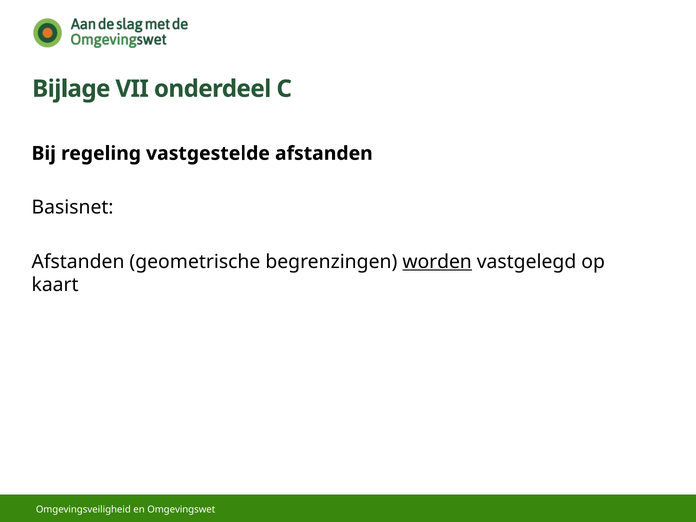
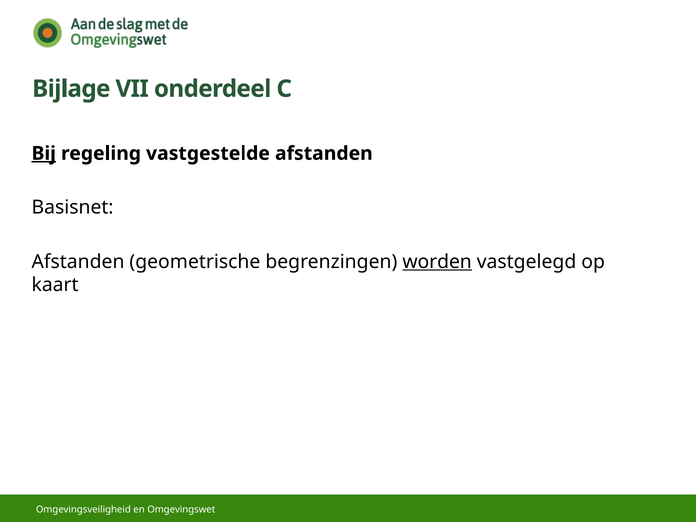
Bij underline: none -> present (44, 153)
